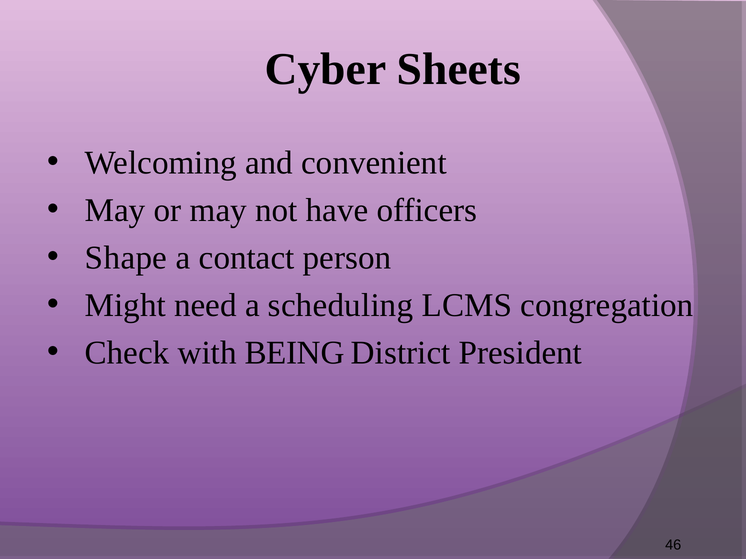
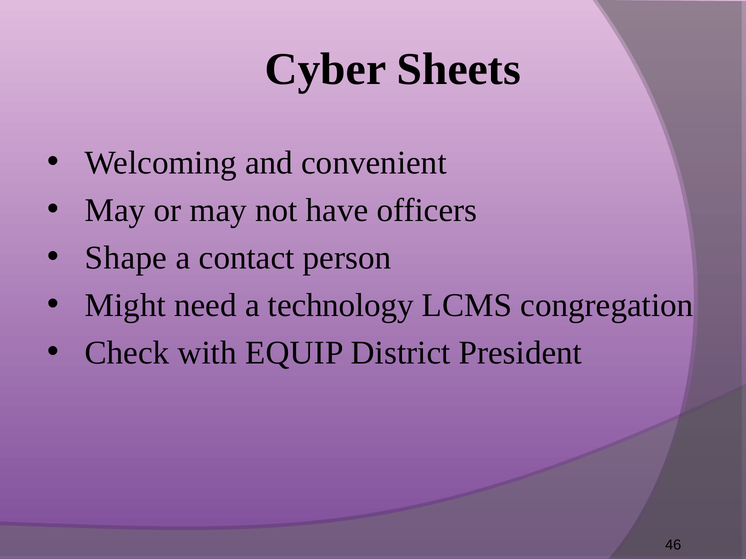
scheduling: scheduling -> technology (341, 306)
BEING: BEING -> EQUIP (294, 353)
